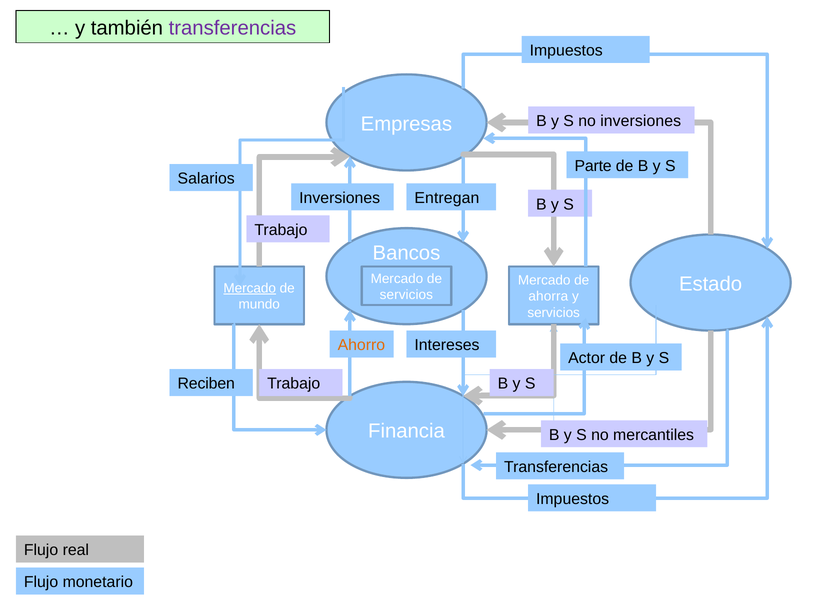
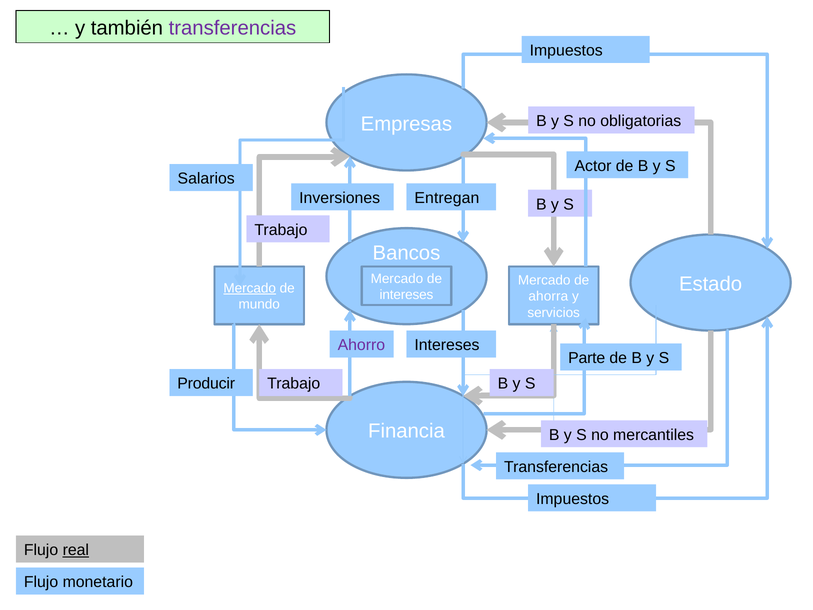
no inversiones: inversiones -> obligatorias (641, 121)
Parte: Parte -> Actor (593, 166)
servicios: servicios -> intereses (406, 295)
Ahorro colour: orange -> purple (361, 345)
Actor: Actor -> Parte (587, 358)
Reciben: Reciben -> Producir (206, 383)
real underline: none -> present (76, 550)
